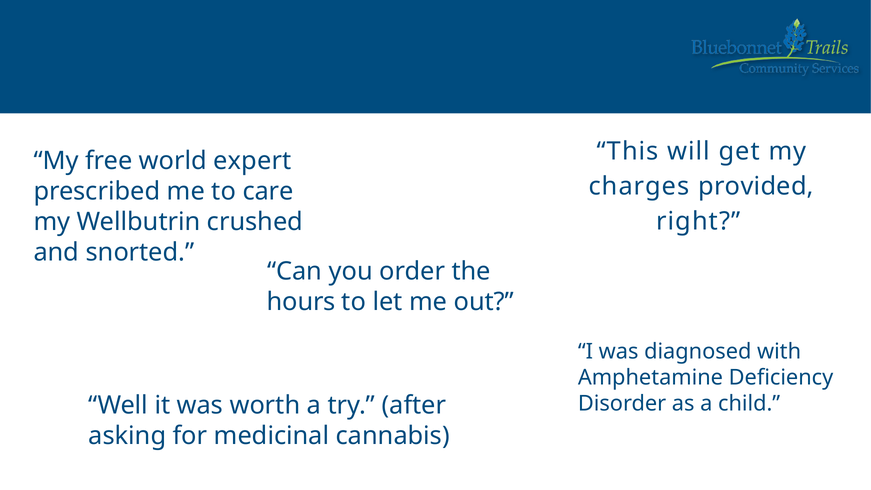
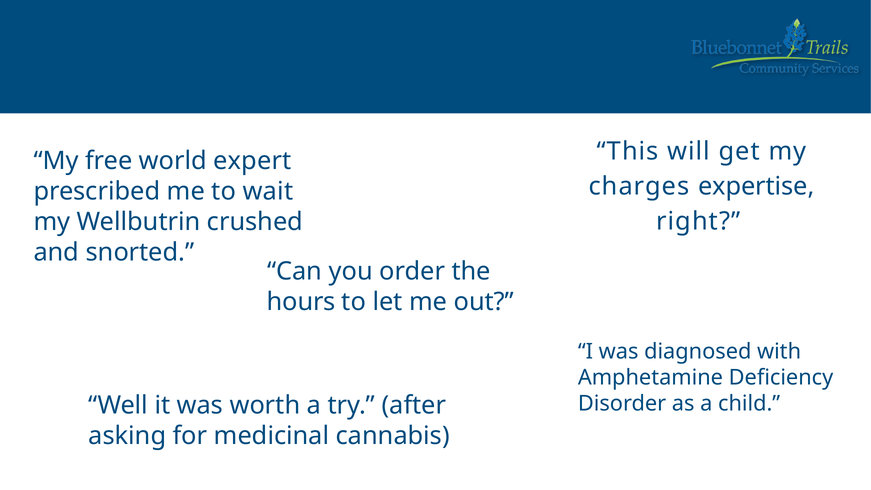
provided: provided -> expertise (756, 187)
care: care -> wait (268, 191)
